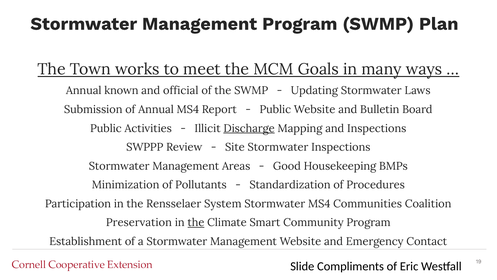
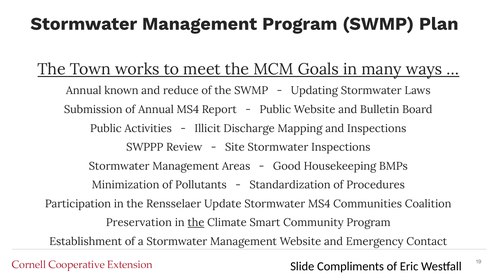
official: official -> reduce (181, 91)
Discharge underline: present -> none (249, 128)
System: System -> Update (223, 203)
